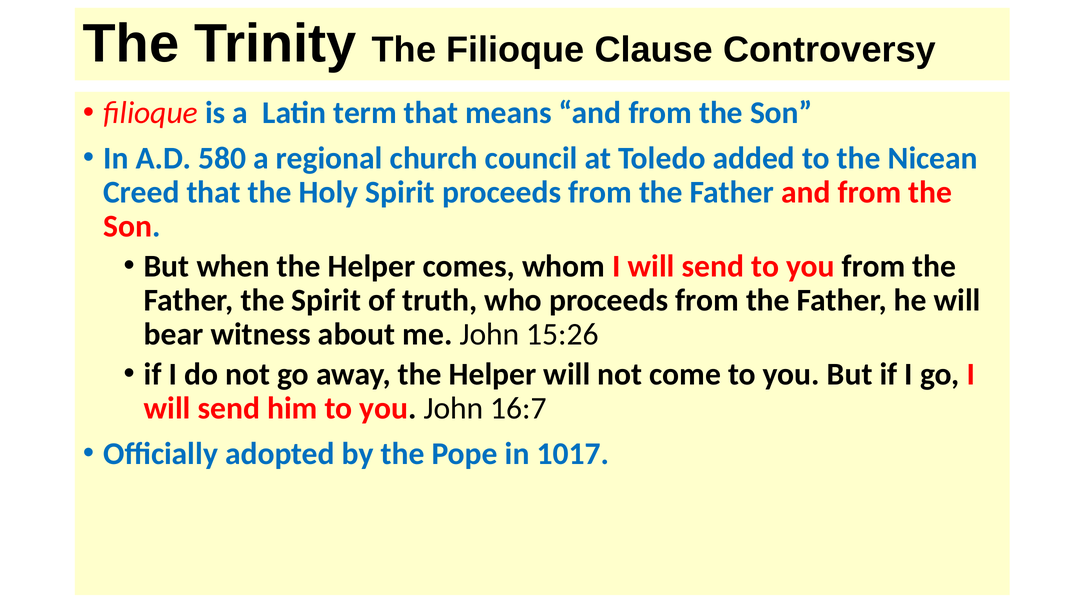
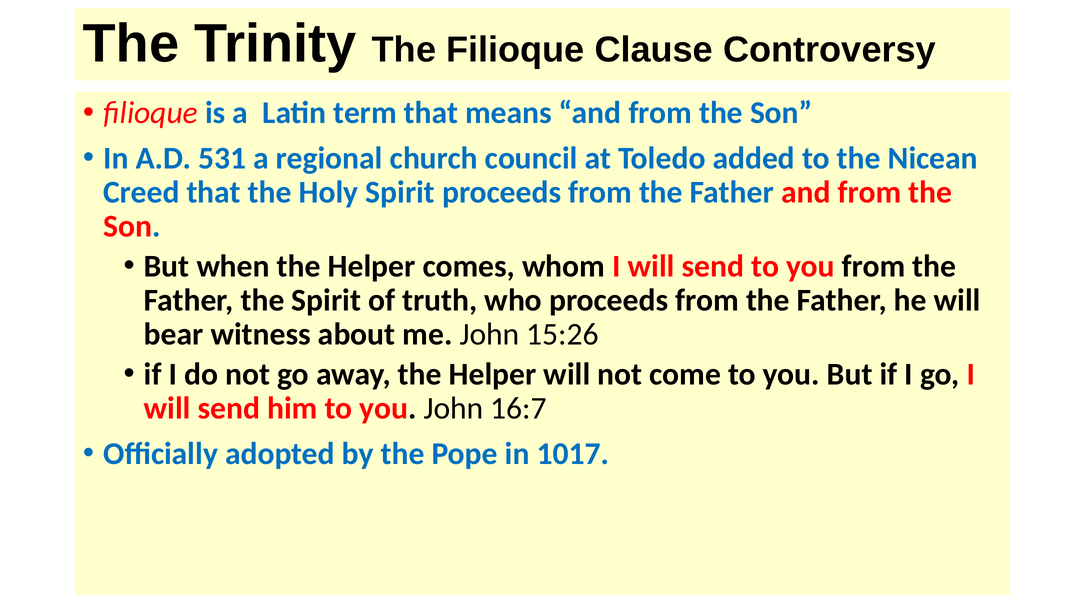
580: 580 -> 531 (222, 158)
